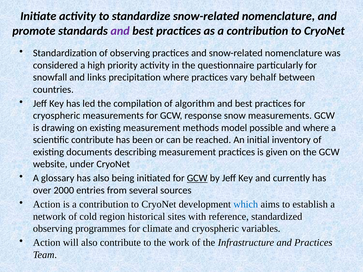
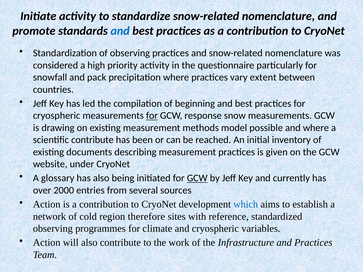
and colour: purple -> blue (120, 31)
links: links -> pack (97, 77)
behalf: behalf -> extent (263, 77)
algorithm: algorithm -> beginning (195, 104)
for underline: none -> present (152, 116)
historical: historical -> therefore (146, 217)
